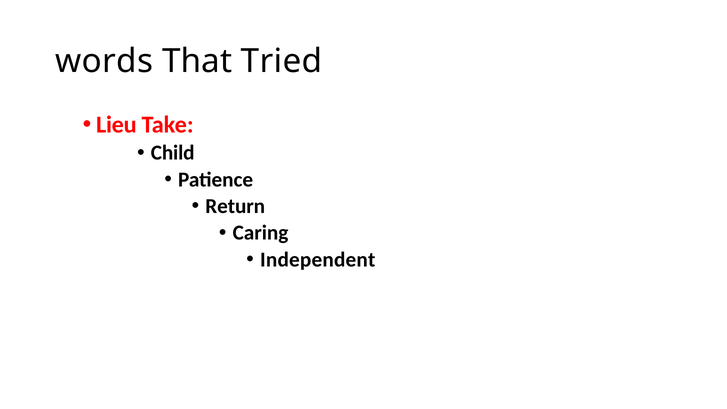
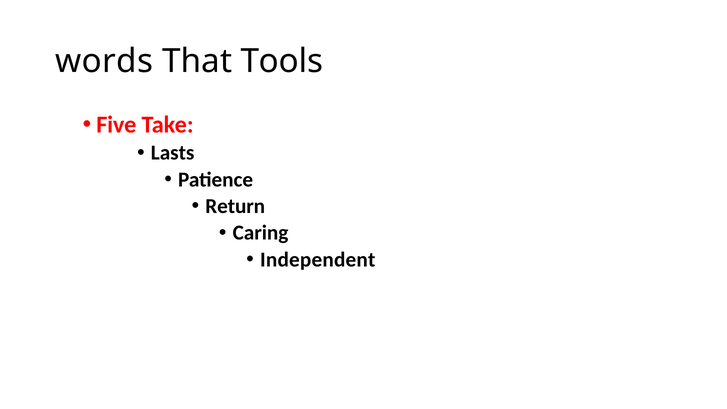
Tried: Tried -> Tools (282, 61)
Lieu: Lieu -> Five (116, 125)
Child: Child -> Lasts (173, 153)
